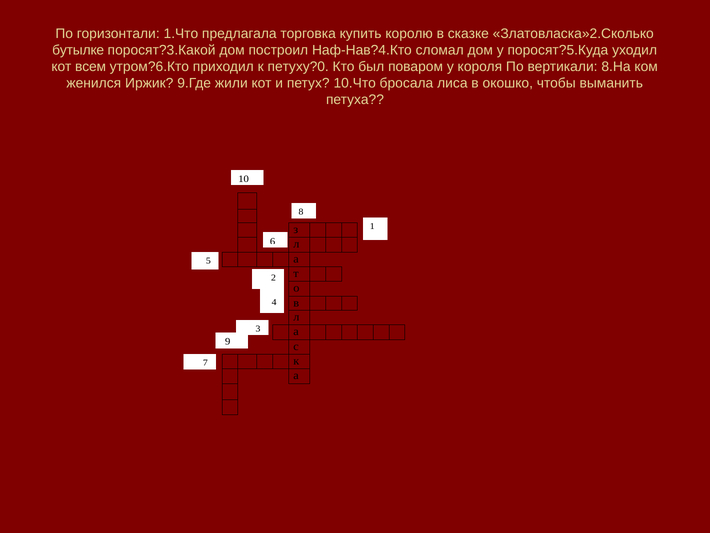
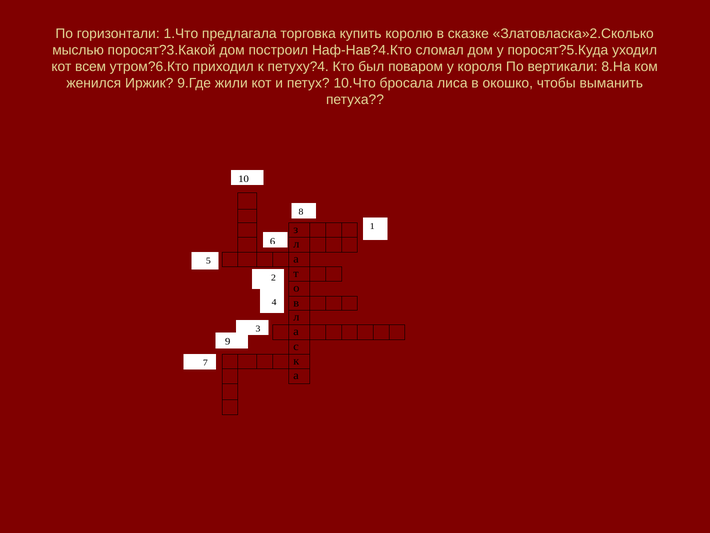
бутылке: бутылке -> мыслью (78, 50)
петуху?0: петуху?0 -> петуху?4 (298, 67)
